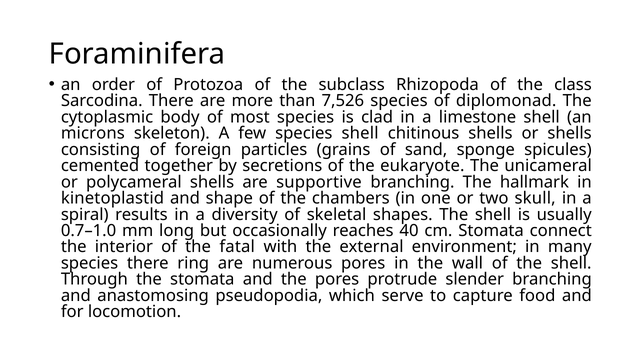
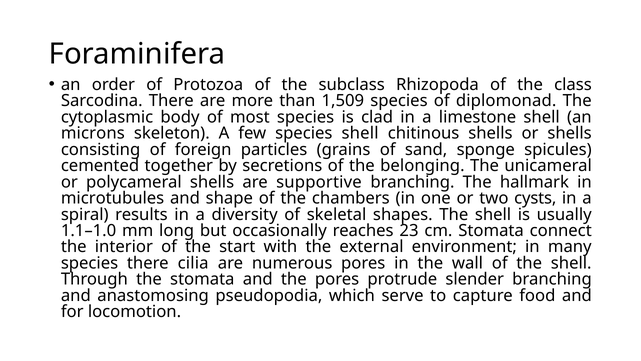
7,526: 7,526 -> 1,509 (343, 101)
eukaryote: eukaryote -> belonging (422, 166)
kinetoplastid: kinetoplastid -> microtubules (113, 198)
skull: skull -> cysts (535, 198)
0.7–1.0: 0.7–1.0 -> 1.1–1.0 (89, 230)
40: 40 -> 23 (409, 230)
fatal: fatal -> start (237, 247)
ring: ring -> cilia (193, 263)
